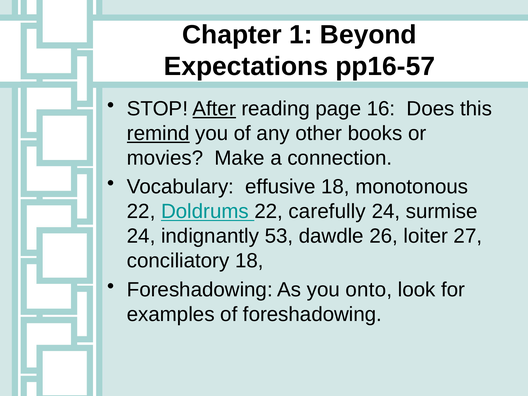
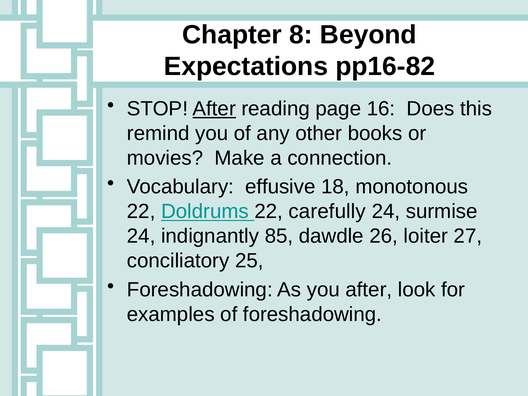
1: 1 -> 8 (301, 35)
pp16-57: pp16-57 -> pp16-82 (385, 67)
remind underline: present -> none (158, 133)
53: 53 -> 85 (279, 236)
conciliatory 18: 18 -> 25 (249, 261)
you onto: onto -> after (369, 290)
